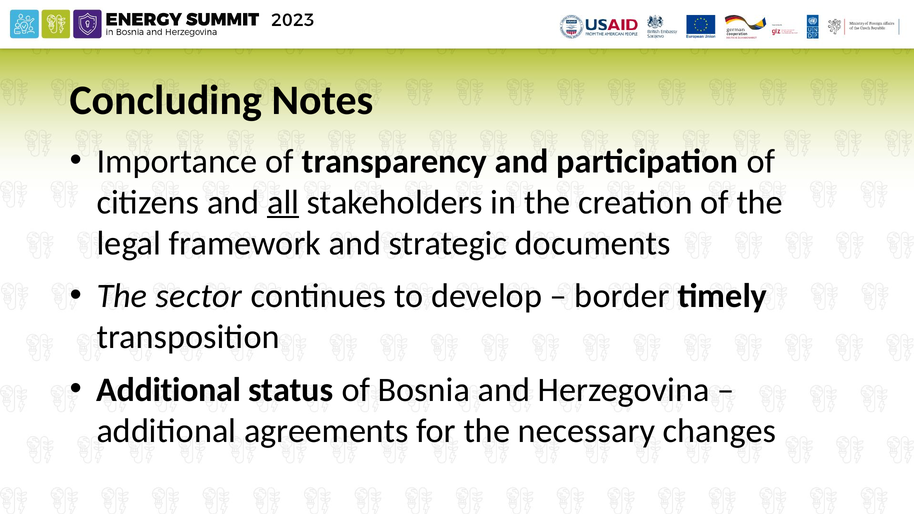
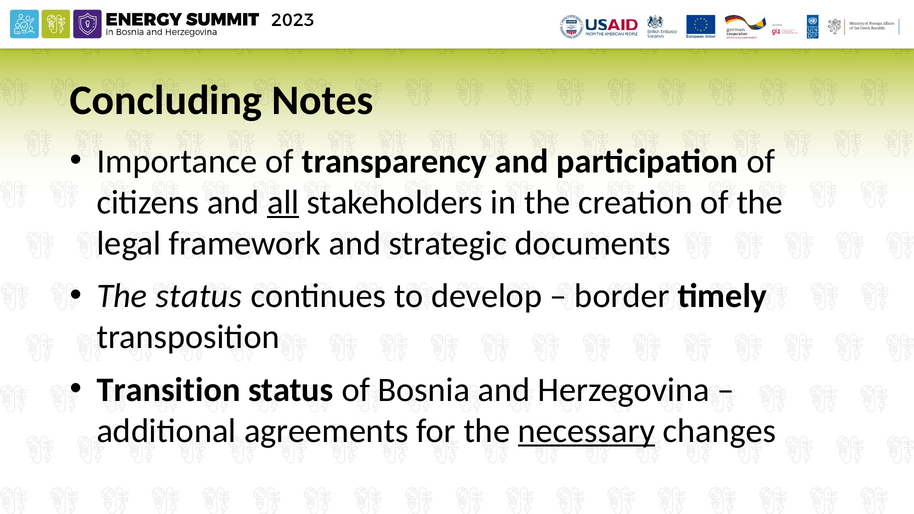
The sector: sector -> status (199, 296)
Additional: Additional -> Transition (169, 390)
necessary underline: none -> present (586, 431)
